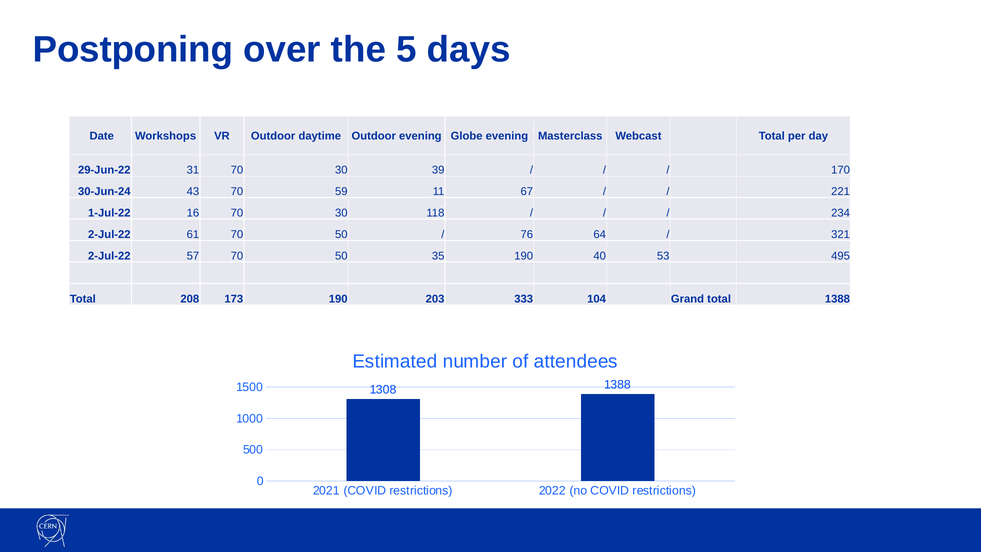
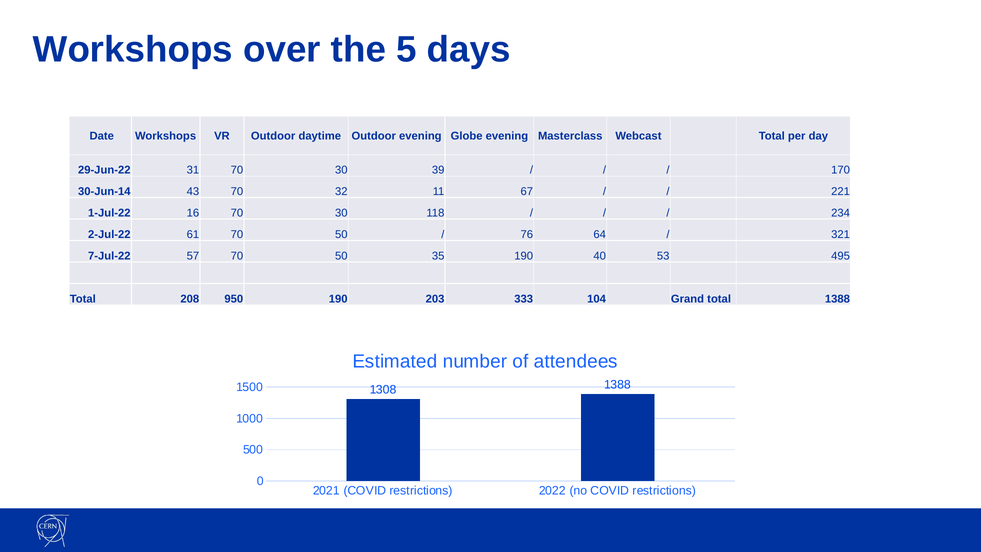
Postponing: Postponing -> Workshops (133, 50)
30-Jun-24: 30-Jun-24 -> 30-Jun-14 (104, 192)
59: 59 -> 32 (341, 192)
2-Jul-22: 2-Jul-22 -> 7-Jul-22 (109, 256)
173: 173 -> 950 (234, 299)
